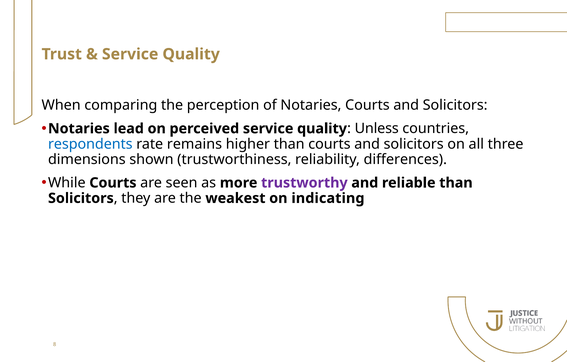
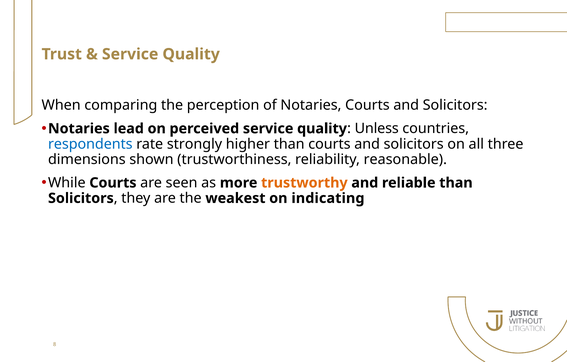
remains: remains -> strongly (194, 144)
differences: differences -> reasonable (405, 160)
trustworthy colour: purple -> orange (304, 183)
